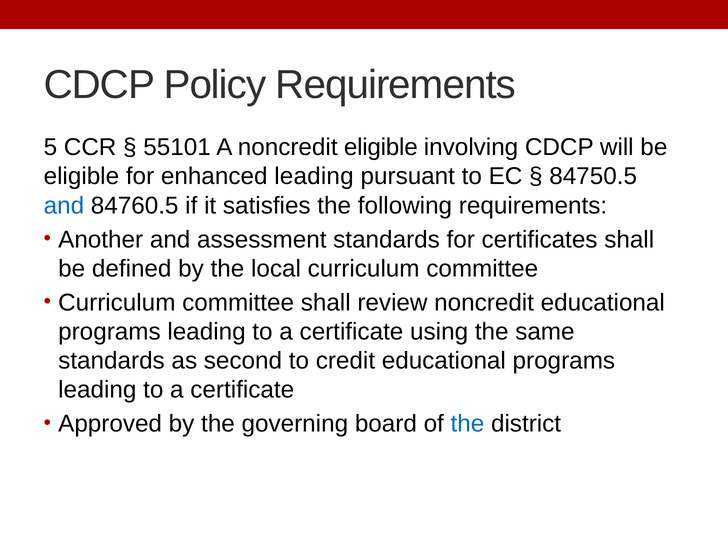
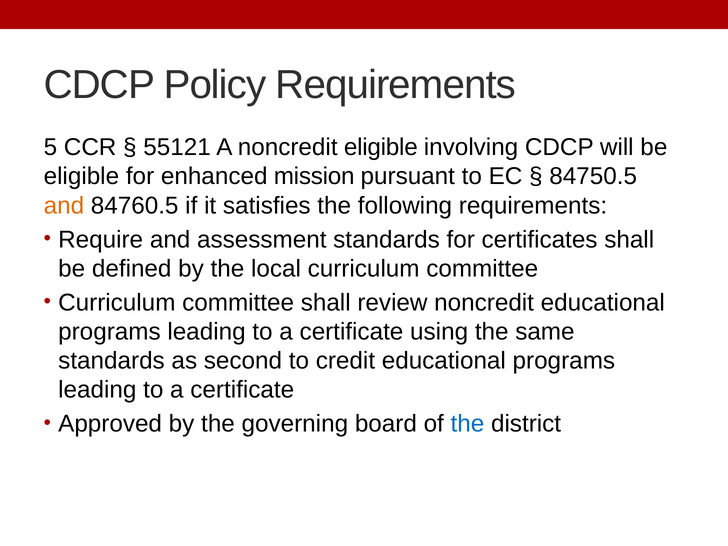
55101: 55101 -> 55121 (177, 147)
enhanced leading: leading -> mission (314, 176)
and colour: blue -> orange (64, 206)
Another: Another -> Require (101, 240)
